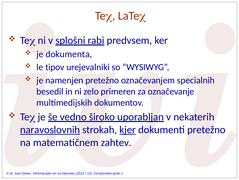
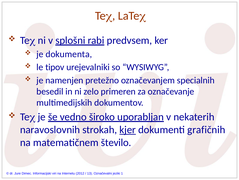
naravoslovnih underline: present -> none (50, 129)
dokumenti pretežno: pretežno -> grafičnih (206, 129)
zahtev: zahtev -> število (116, 142)
